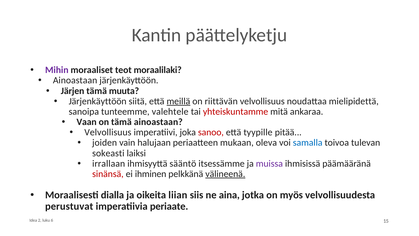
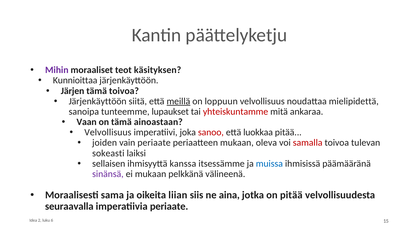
moraalilaki: moraalilaki -> käsityksen (158, 70)
Ainoastaan: Ainoastaan -> Kunnioittaa (75, 80)
tämä muuta: muuta -> toivoa (124, 91)
riittävän: riittävän -> loppuun (221, 101)
valehtele: valehtele -> lupaukset (170, 111)
tyypille: tyypille -> luokkaa (258, 132)
vain halujaan: halujaan -> periaate (154, 143)
samalla colour: blue -> red (308, 143)
irrallaan: irrallaan -> sellaisen (109, 163)
sääntö: sääntö -> kanssa (183, 163)
muissa colour: purple -> blue (269, 163)
sinänsä colour: red -> purple (108, 174)
ei ihminen: ihminen -> mukaan (151, 174)
välineenä underline: present -> none (225, 174)
dialla: dialla -> sama (112, 195)
on myös: myös -> pitää (291, 195)
perustuvat: perustuvat -> seuraavalla (69, 206)
